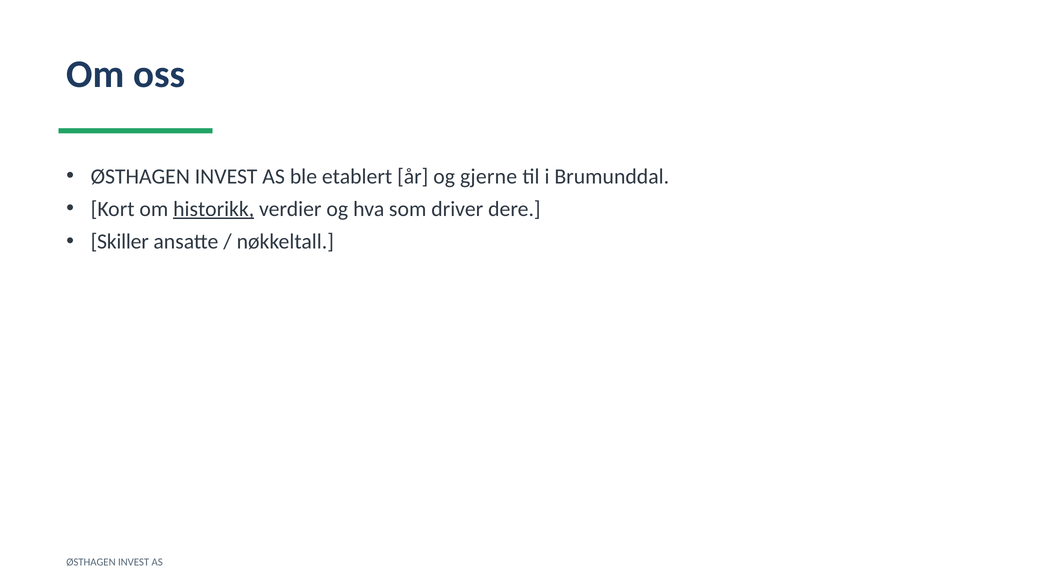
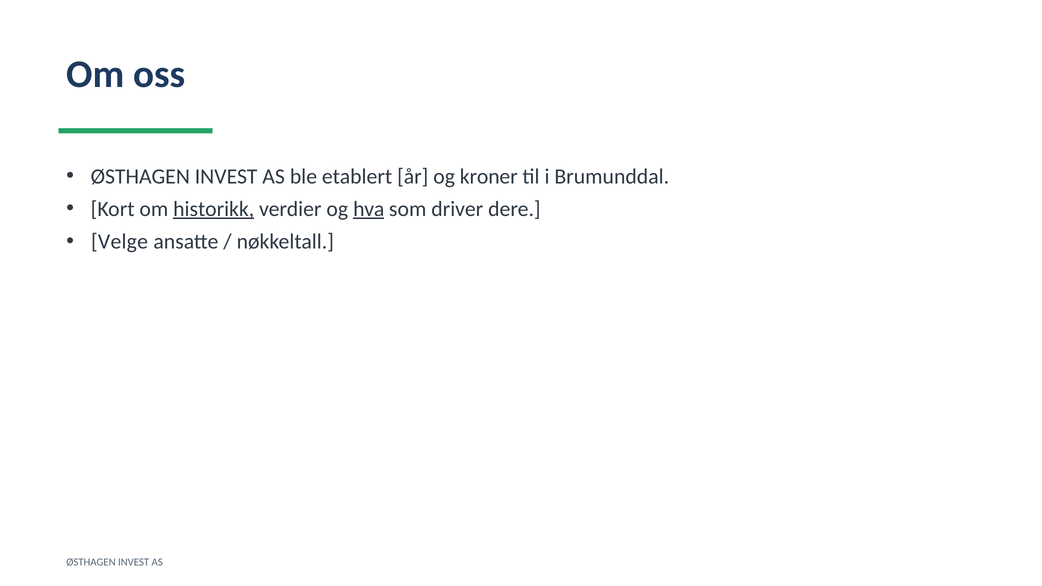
gjerne: gjerne -> kroner (489, 176)
hva underline: none -> present (369, 209)
Skiller: Skiller -> Velge (120, 242)
